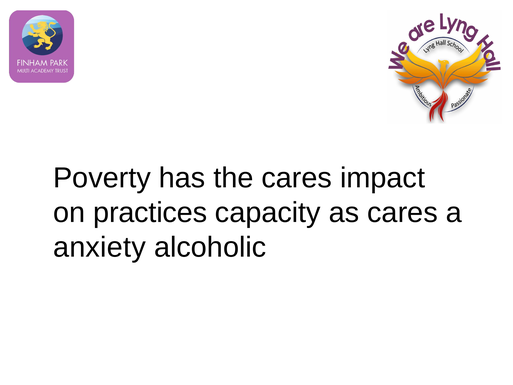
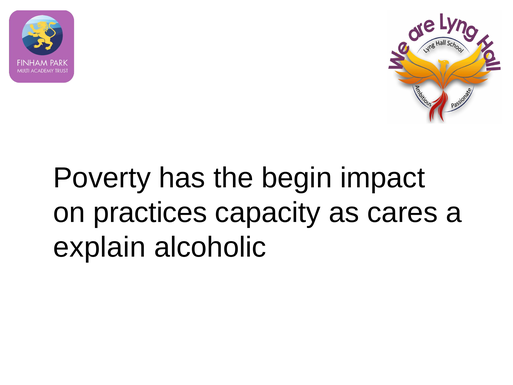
the cares: cares -> begin (297, 178)
anxiety: anxiety -> explain (99, 247)
